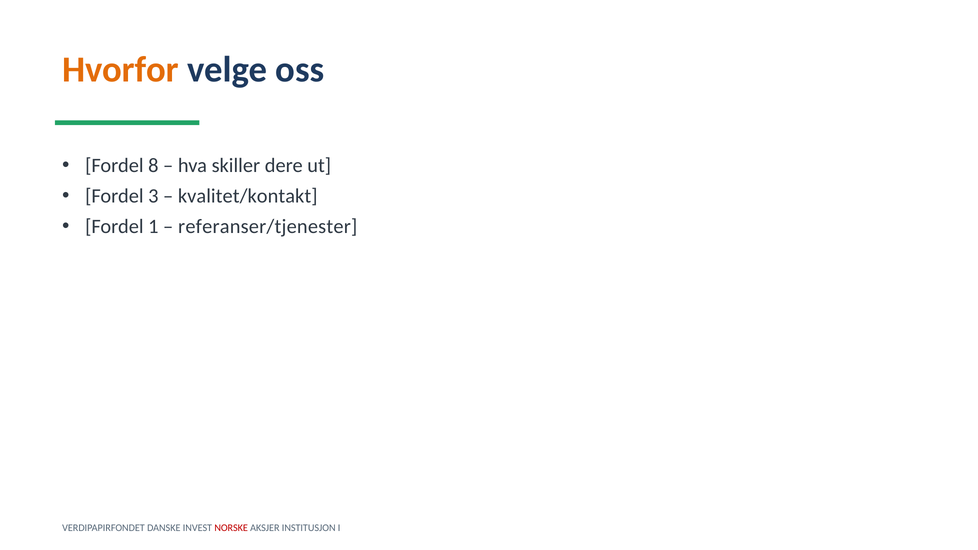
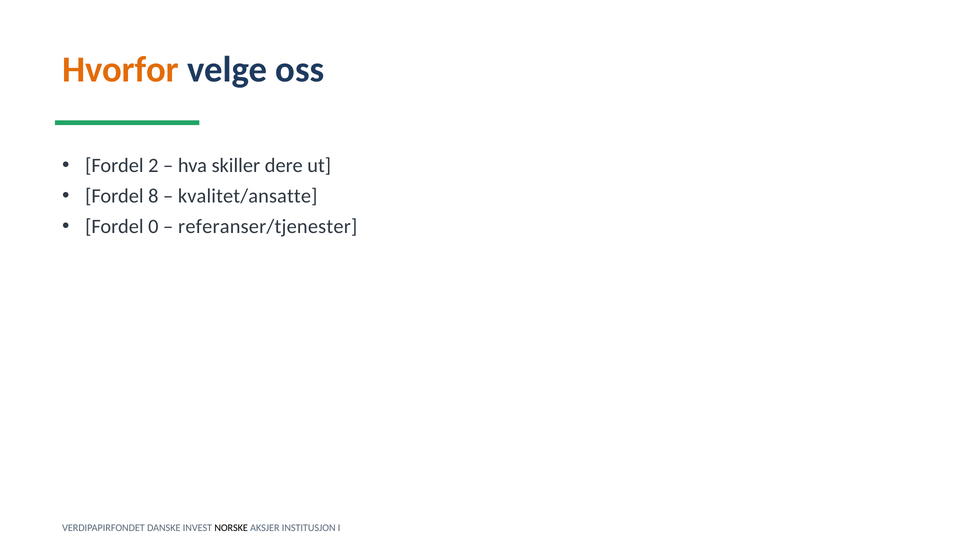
8: 8 -> 2 (153, 166)
3: 3 -> 8 (153, 196)
kvalitet/kontakt: kvalitet/kontakt -> kvalitet/ansatte (248, 196)
1: 1 -> 0 (153, 227)
NORSKE colour: red -> black (231, 528)
